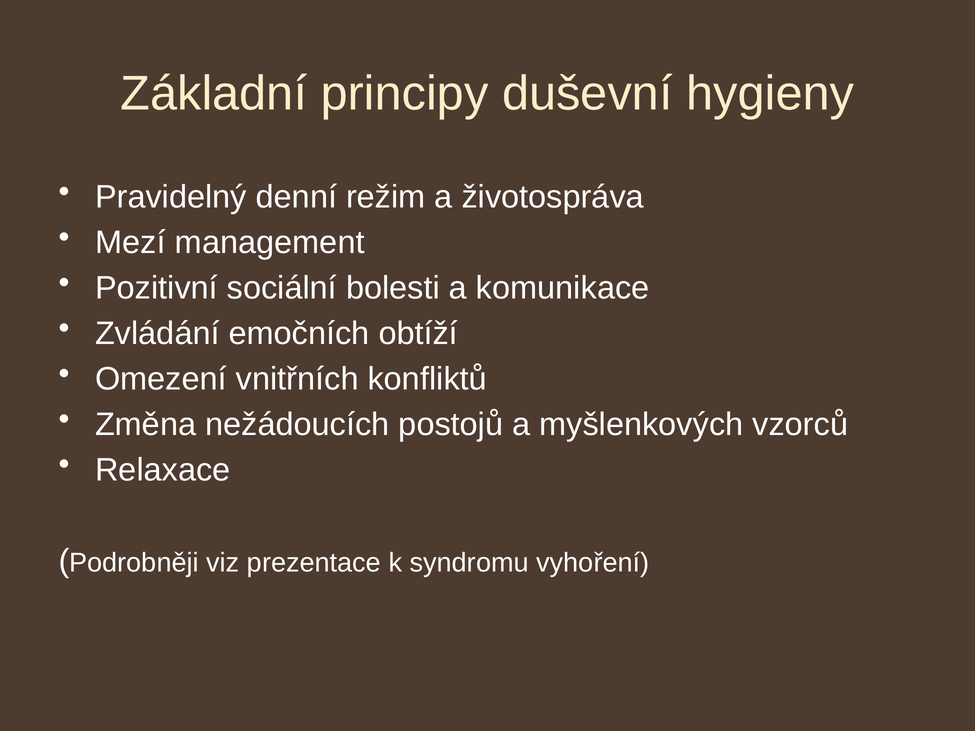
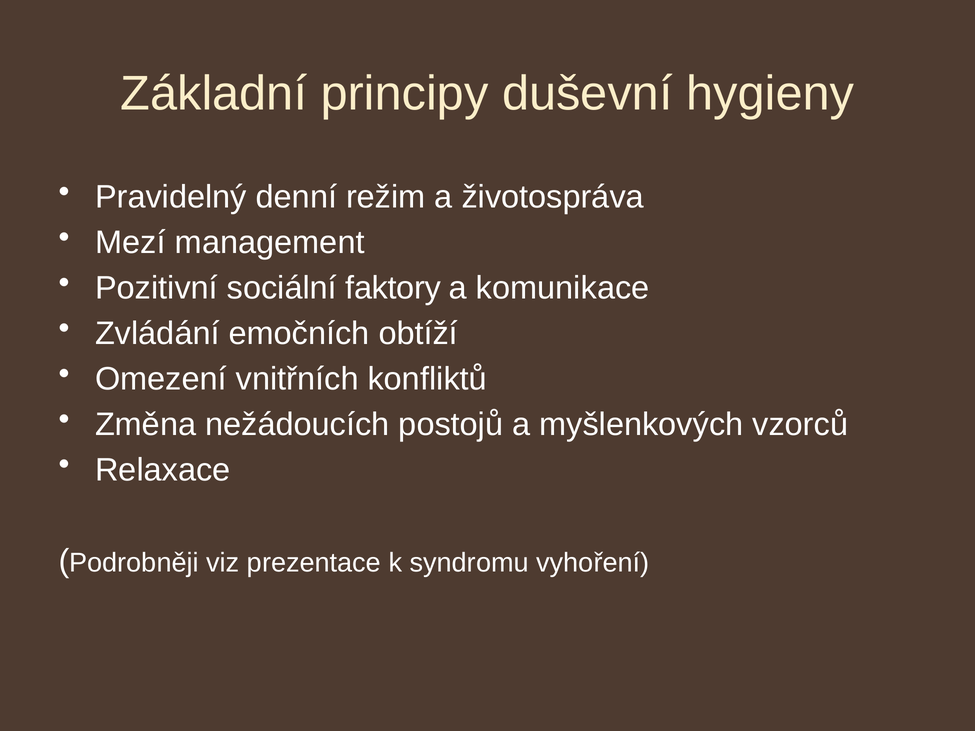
bolesti: bolesti -> faktory (393, 288)
